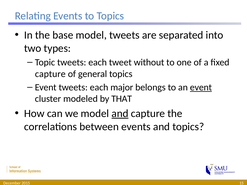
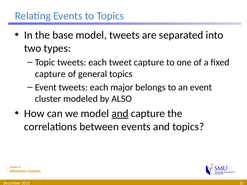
tweet without: without -> capture (149, 62)
event underline: present -> none (201, 87)
THAT: THAT -> ALSO (122, 99)
